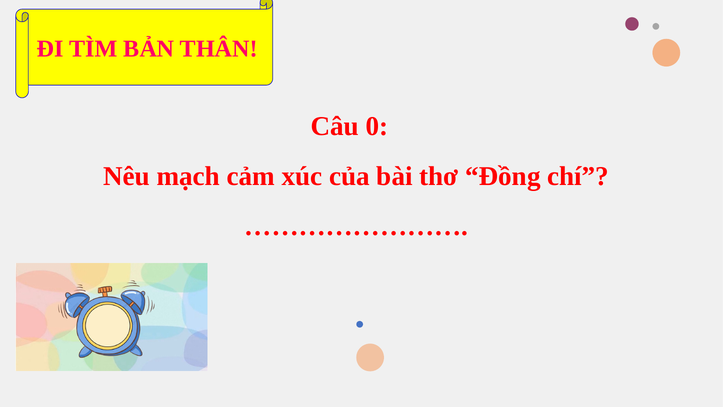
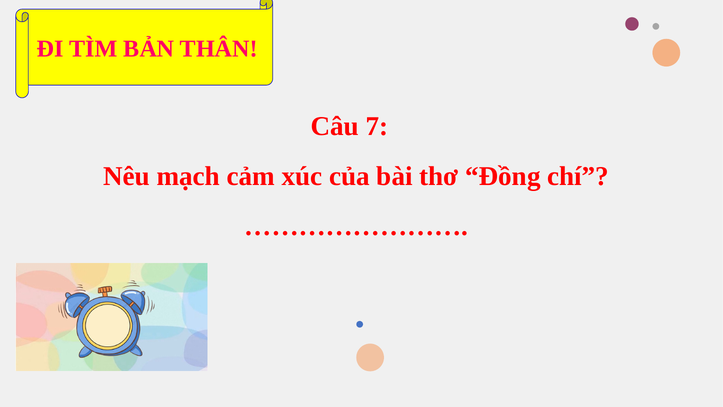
0: 0 -> 7 (377, 126)
